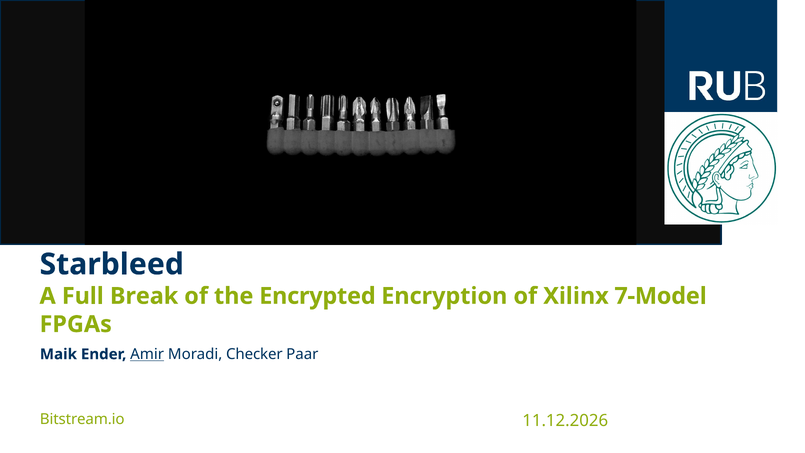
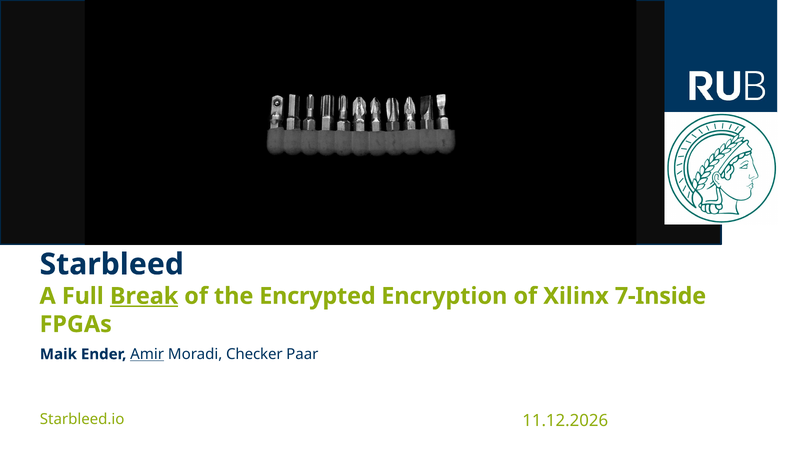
Break underline: none -> present (144, 296)
7-Model: 7-Model -> 7-Inside (660, 296)
Bitstream.io: Bitstream.io -> Starbleed.io (82, 419)
